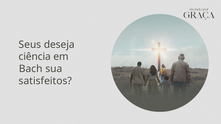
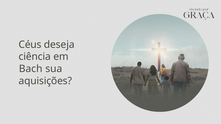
Seus: Seus -> Céus (30, 45)
satisfeitos: satisfeitos -> aquisições (45, 81)
